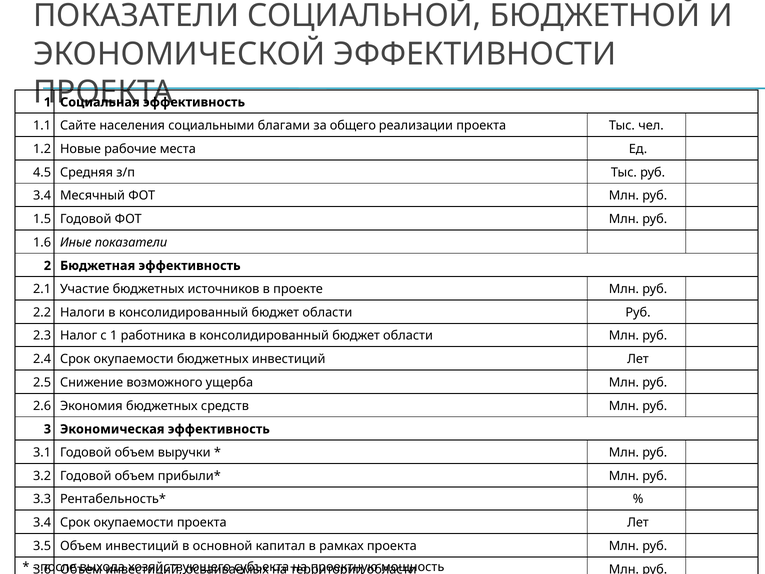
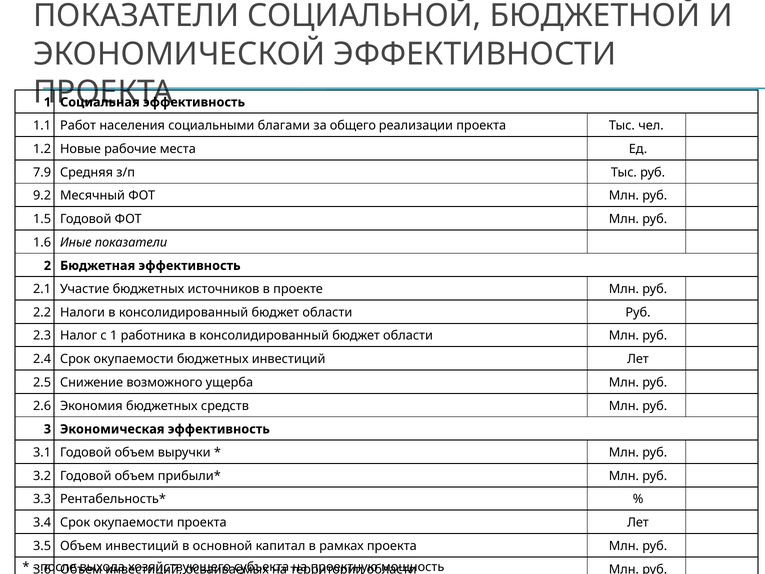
Сайте: Сайте -> Работ (78, 126)
4.5: 4.5 -> 7.9 (42, 172)
3.4: 3.4 -> 9.2 (42, 196)
